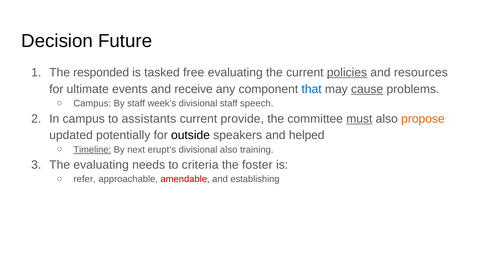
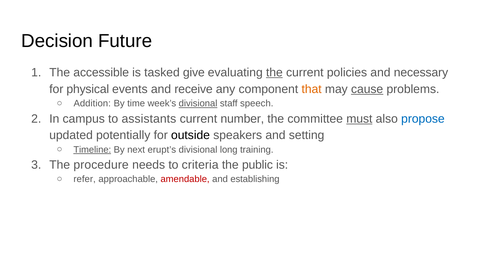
responded: responded -> accessible (101, 73)
free: free -> give (194, 73)
the underline: none -> present (274, 73)
policies underline: present -> none (347, 73)
resources: resources -> necessary (421, 73)
ultimate: ultimate -> physical (88, 89)
that colour: blue -> orange (312, 89)
Campus: Campus -> Addition (92, 104)
By staff: staff -> time (136, 104)
divisional underline: none -> present (198, 104)
provide: provide -> number (242, 119)
propose colour: orange -> blue (423, 119)
helped: helped -> setting (307, 135)
divisional also: also -> long (229, 150)
The evaluating: evaluating -> procedure (101, 165)
foster: foster -> public (257, 165)
